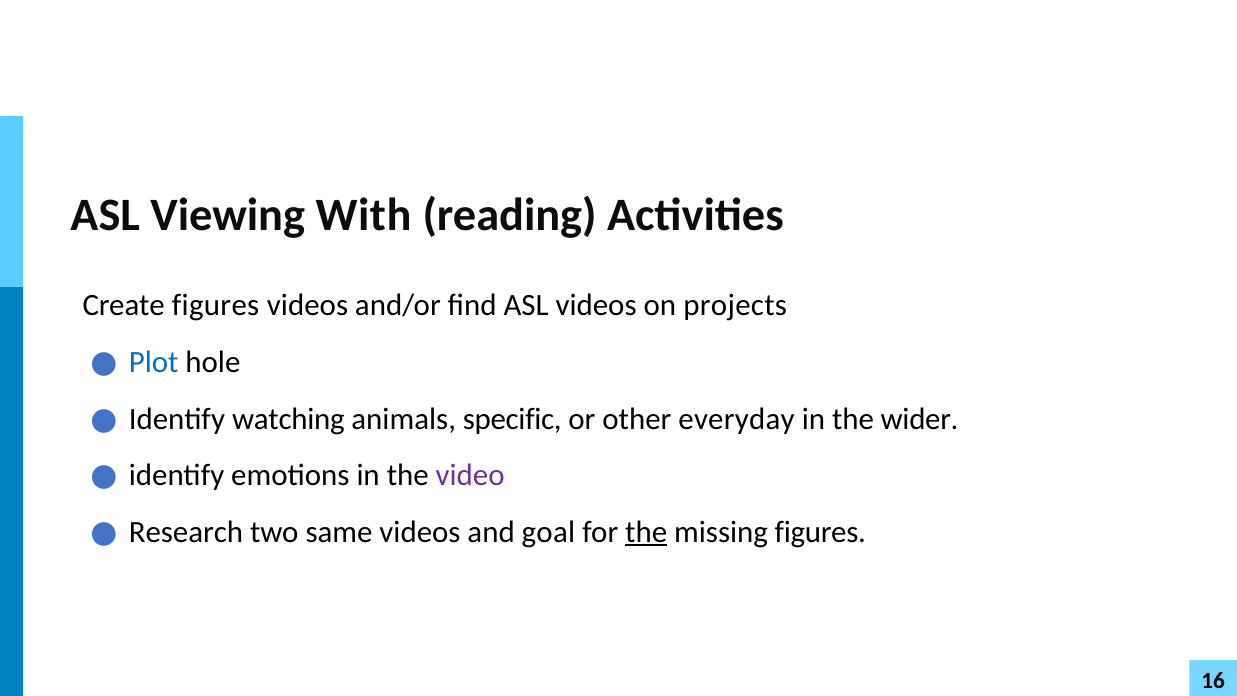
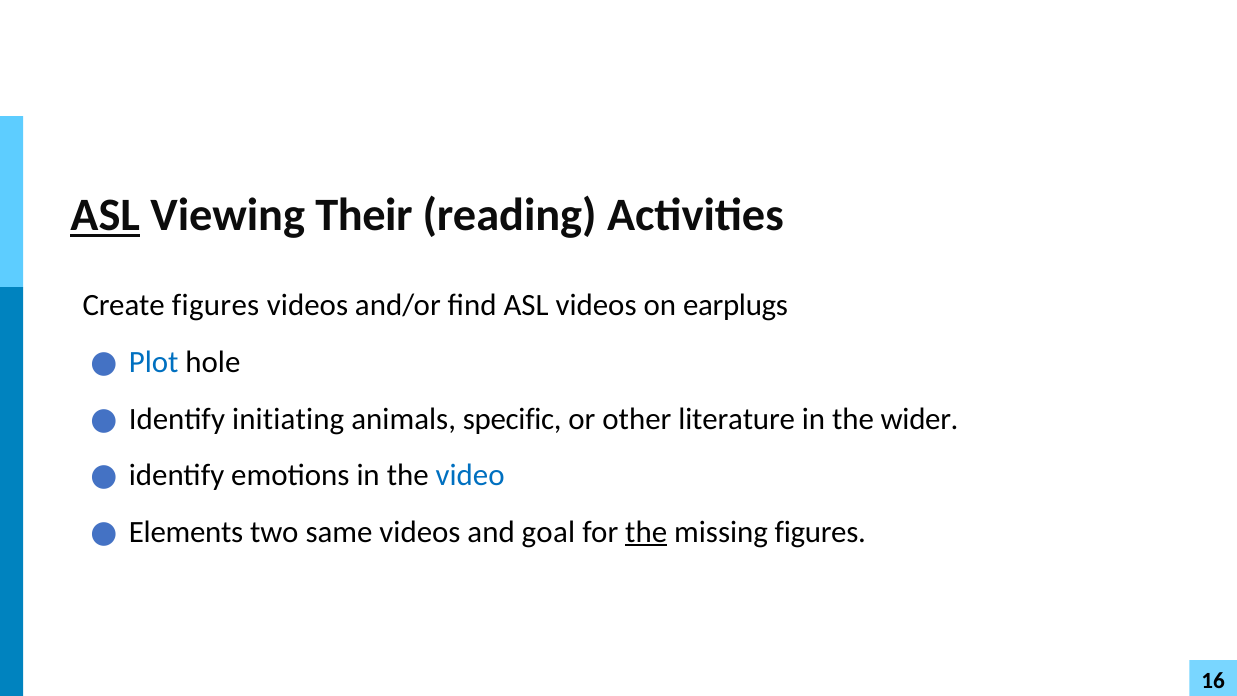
ASL underline: none -> present (105, 215)
With: With -> Their (364, 215)
projects: projects -> earplugs (736, 306)
watching: watching -> initiating (288, 419)
everyday: everyday -> literature (737, 419)
video colour: purple -> blue (470, 475)
Research: Research -> Elements (186, 532)
